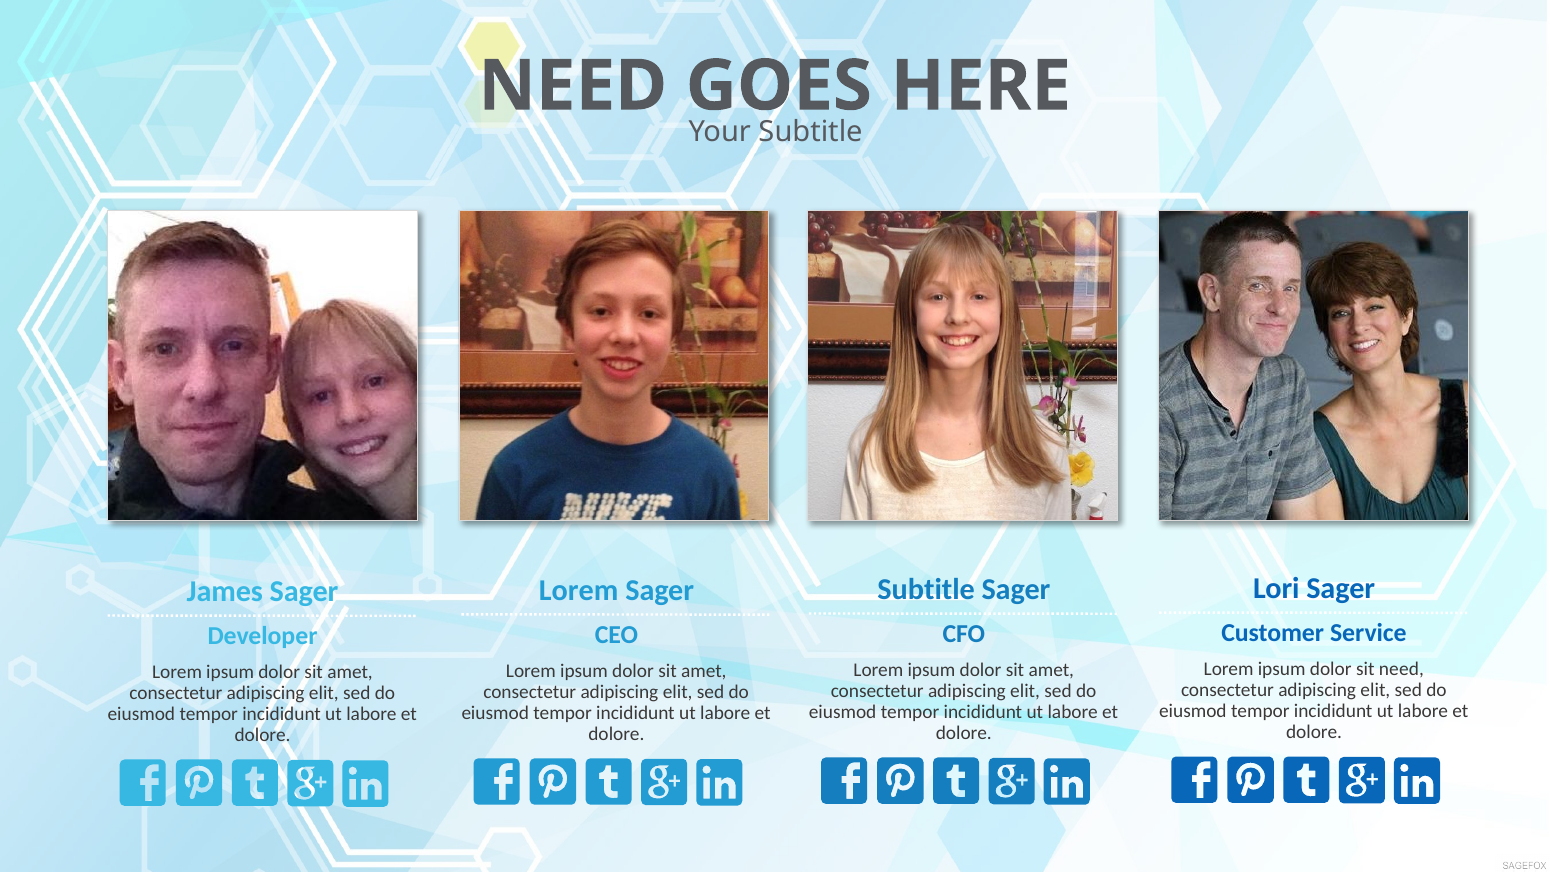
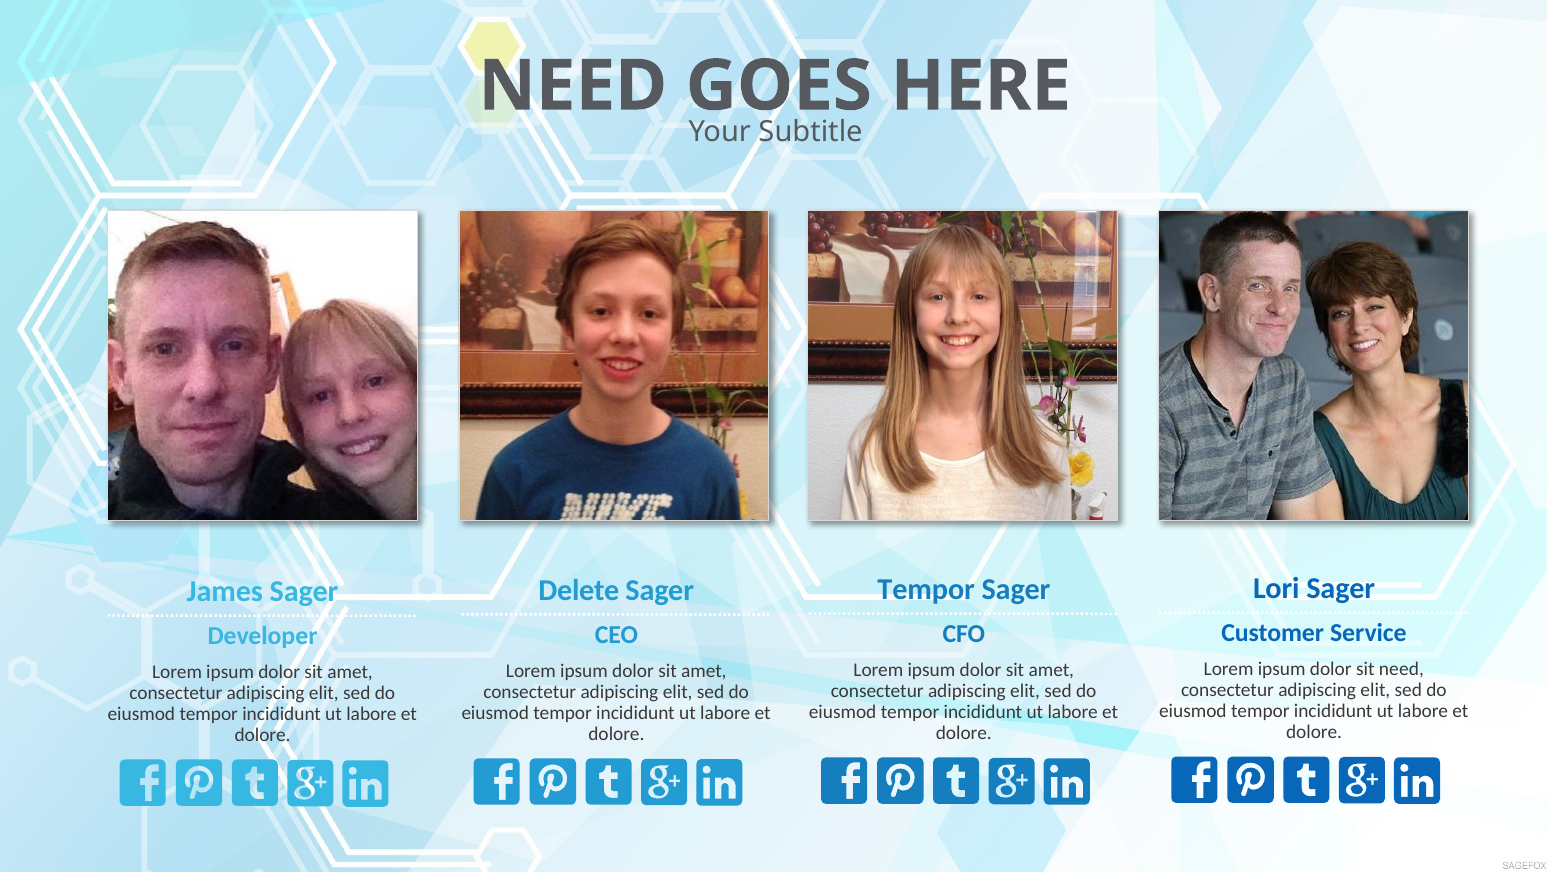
Subtitle: Subtitle -> Tempor (926, 589)
Lorem: Lorem -> Delete (579, 590)
